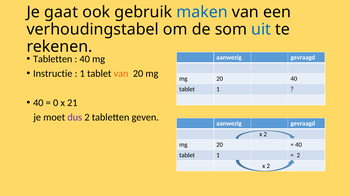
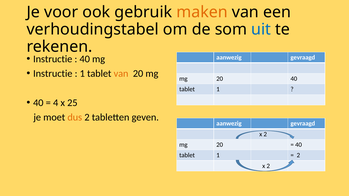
gaat: gaat -> voor (61, 12)
maken colour: blue -> orange (202, 12)
Tabletten: Tabletten -> Instructie (53, 59)
0: 0 -> 4 (56, 103)
21: 21 -> 25 (72, 103)
dus colour: purple -> orange (75, 118)
